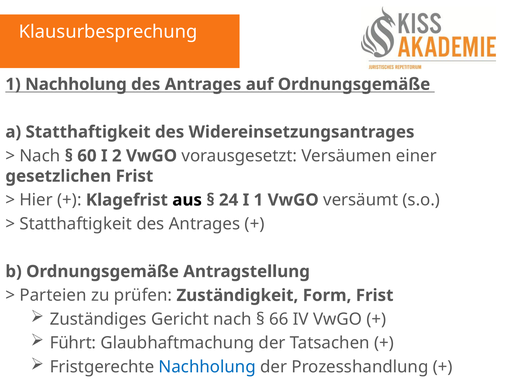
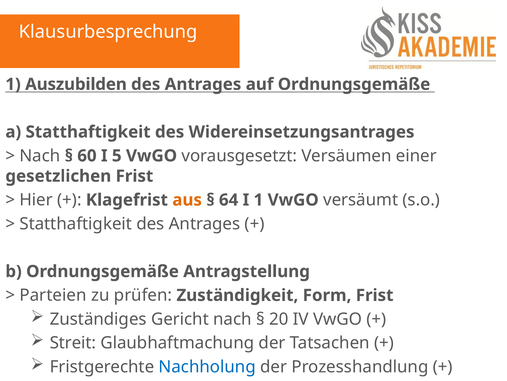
1 Nachholung: Nachholung -> Auszubilden (76, 84)
2: 2 -> 5 (117, 156)
aus colour: black -> orange (187, 200)
24: 24 -> 64 (229, 200)
66: 66 -> 20 (279, 319)
Führt: Führt -> Streit (73, 342)
